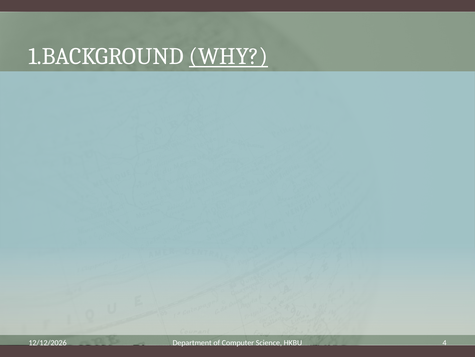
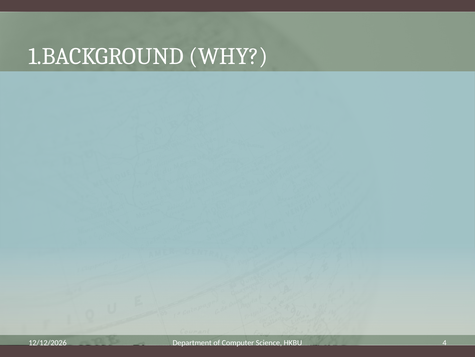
WHY underline: present -> none (228, 56)
